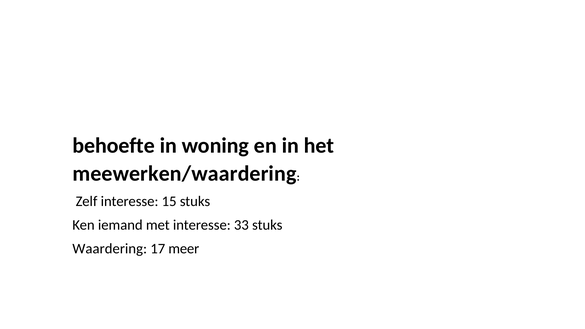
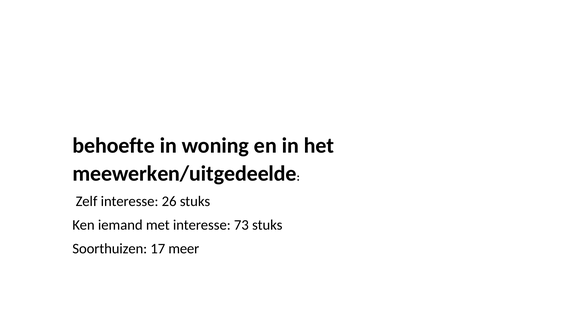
meewerken/waardering: meewerken/waardering -> meewerken/uitgedeelde (185, 174)
15: 15 -> 26 (169, 201)
33: 33 -> 73 (241, 225)
Waardering: Waardering -> Soorthuizen (110, 249)
